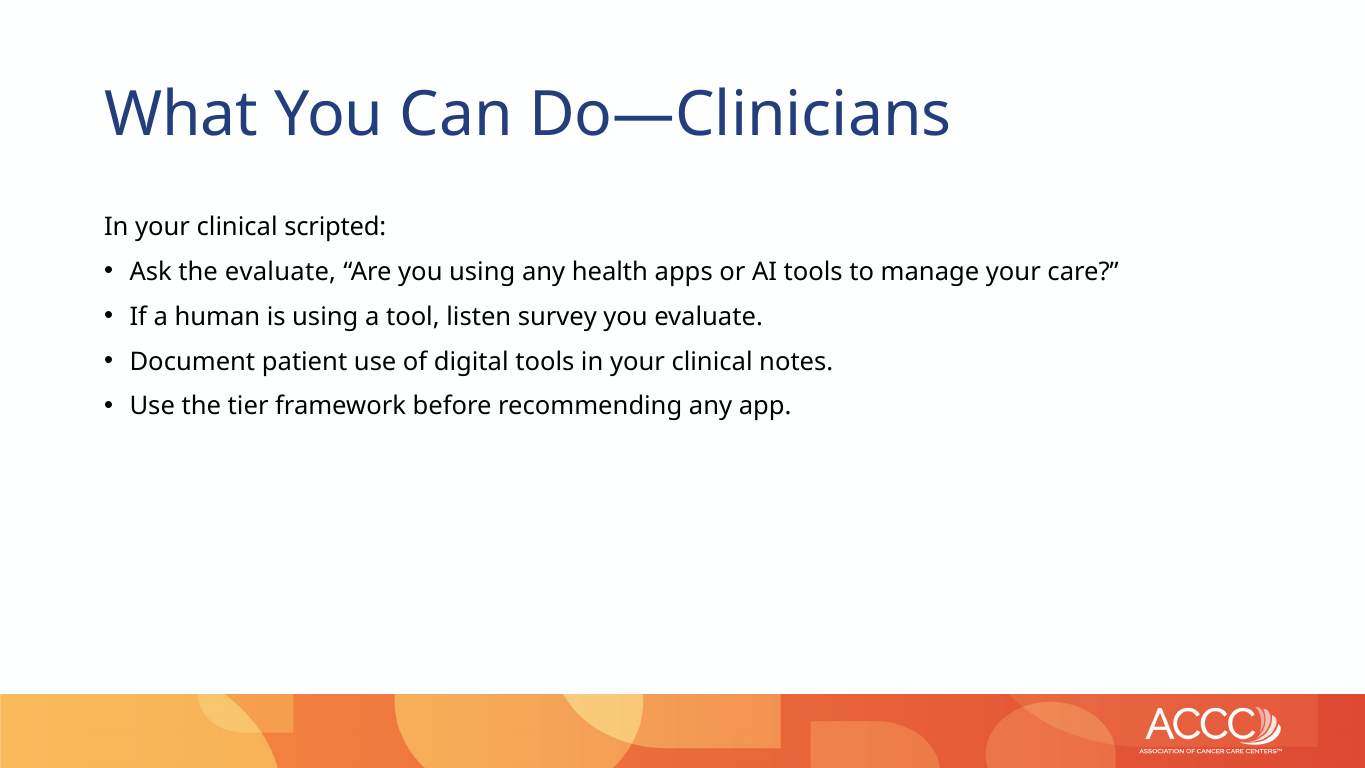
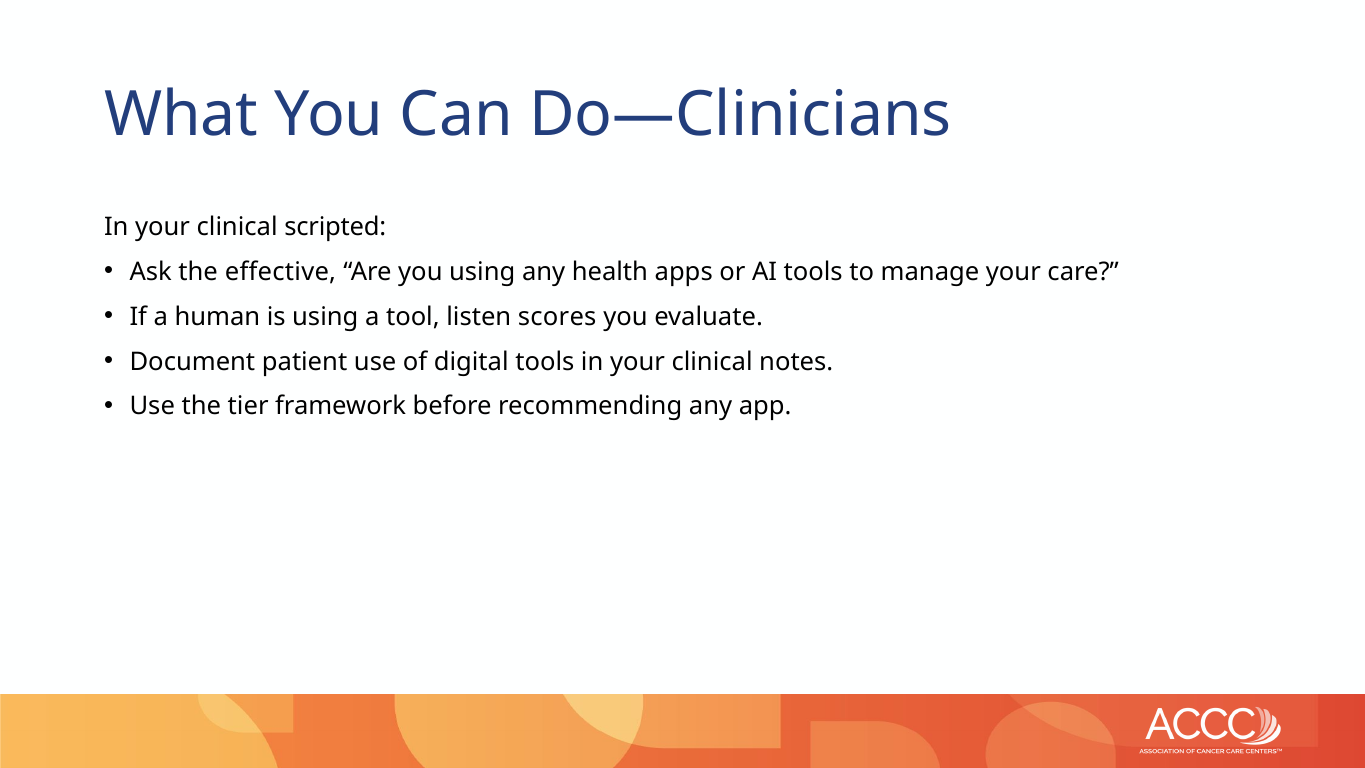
the evaluate: evaluate -> effective (280, 272)
survey: survey -> scores (557, 317)
